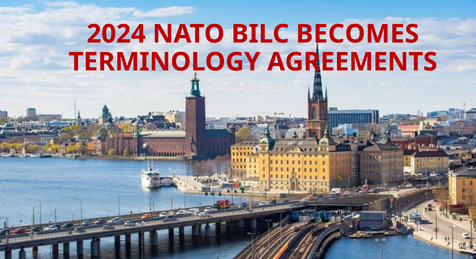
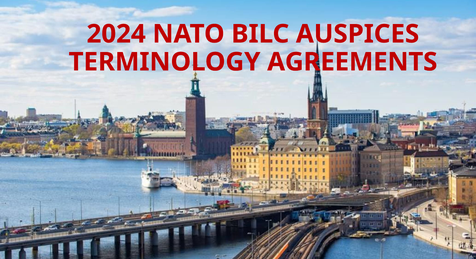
BECOMES: BECOMES -> AUSPICES (358, 34)
